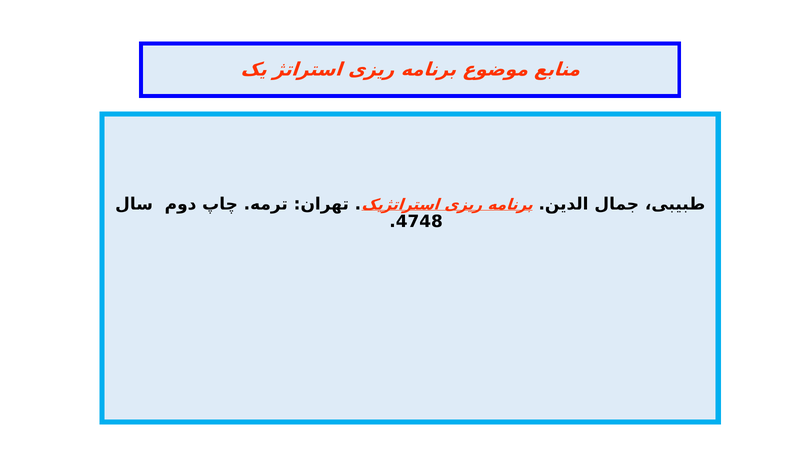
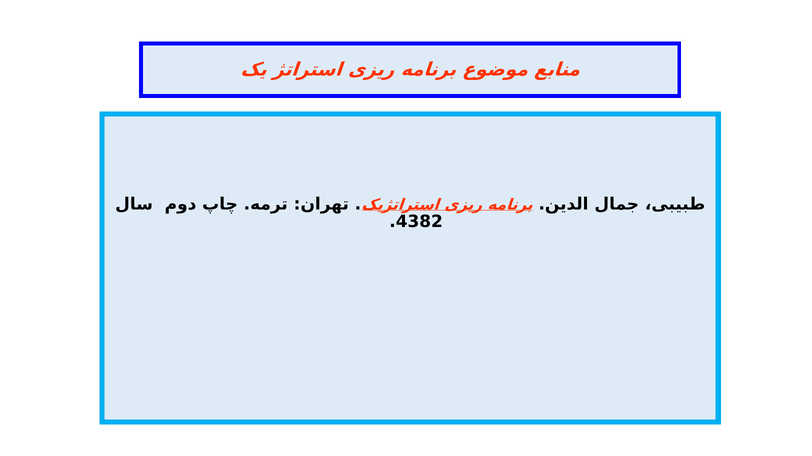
4748: 4748 -> 4382 (419, 222)
